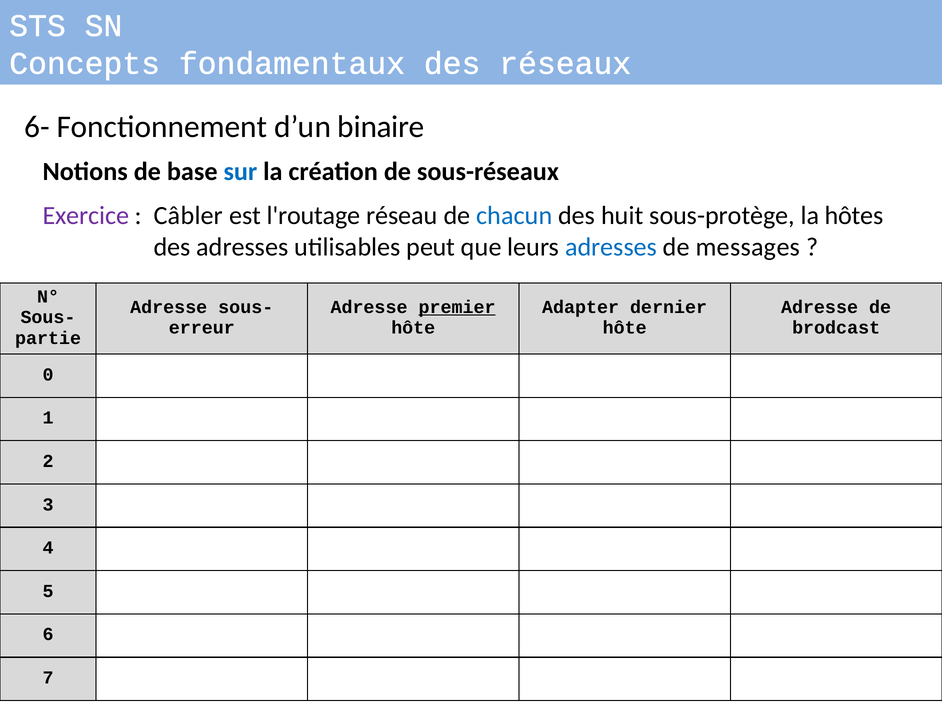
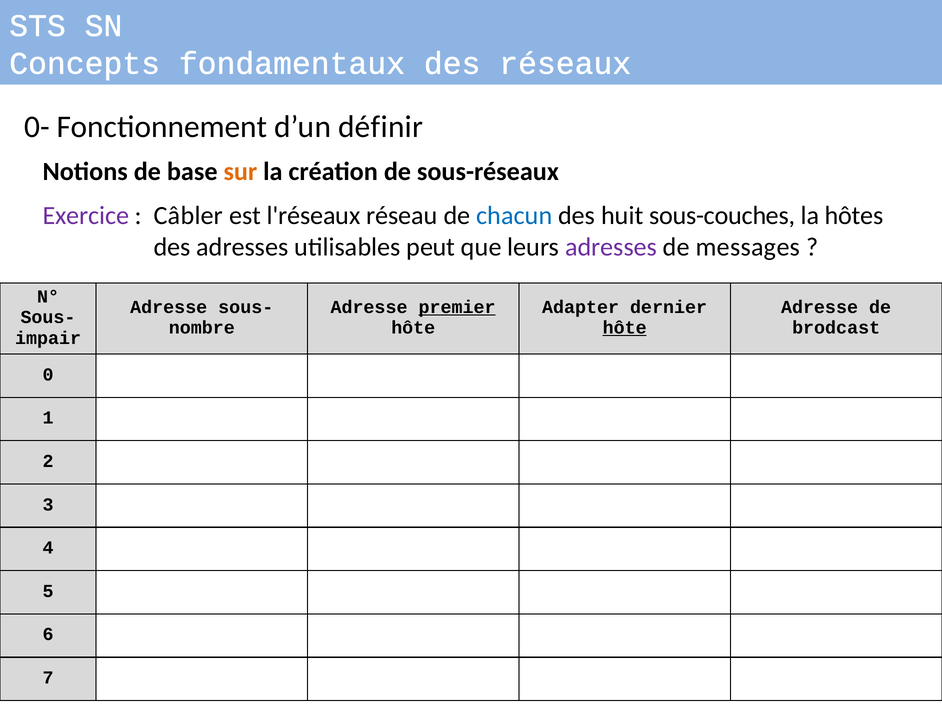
6-: 6- -> 0- (37, 127)
binaire: binaire -> définir (381, 127)
sur colour: blue -> orange (240, 171)
l'routage: l'routage -> l'réseaux (314, 215)
sous-protège: sous-protège -> sous-couches (722, 215)
adresses colour: blue -> purple (611, 247)
erreur: erreur -> nombre (202, 327)
hôte underline: none -> present (625, 327)
partie: partie -> impair (48, 338)
